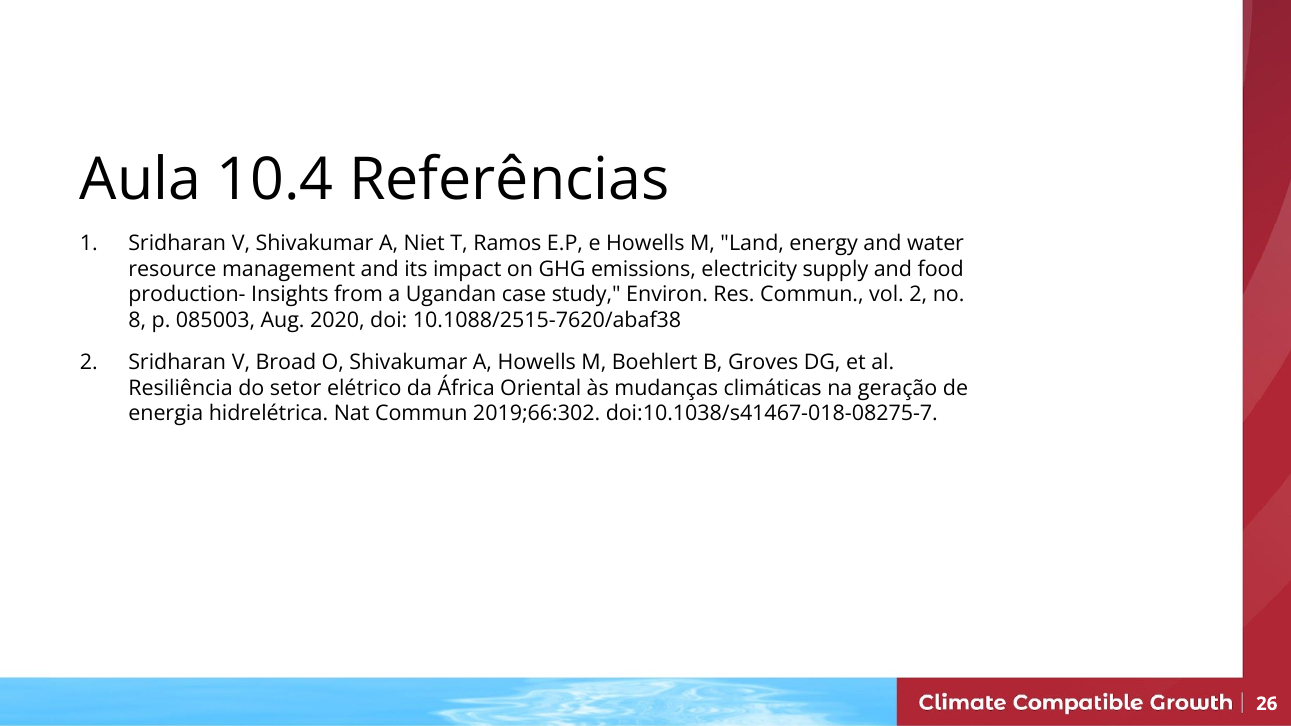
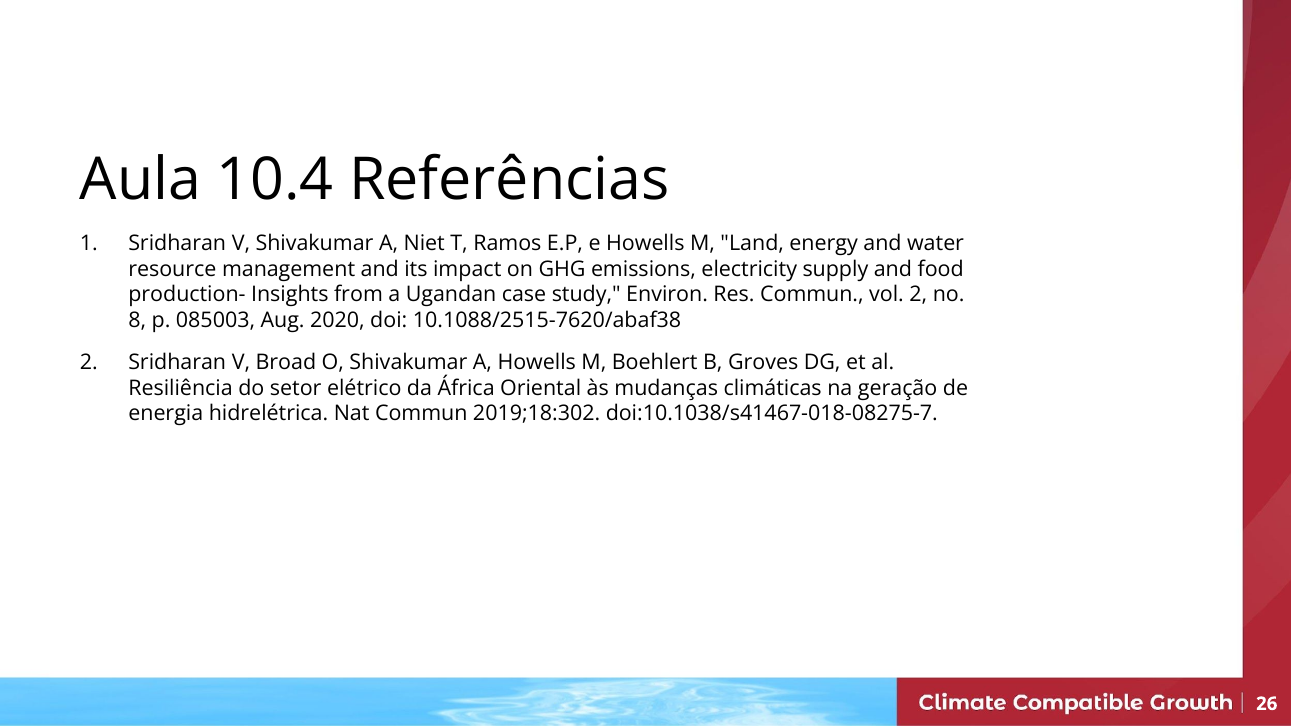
2019;66:302: 2019;66:302 -> 2019;18:302 (537, 414)
